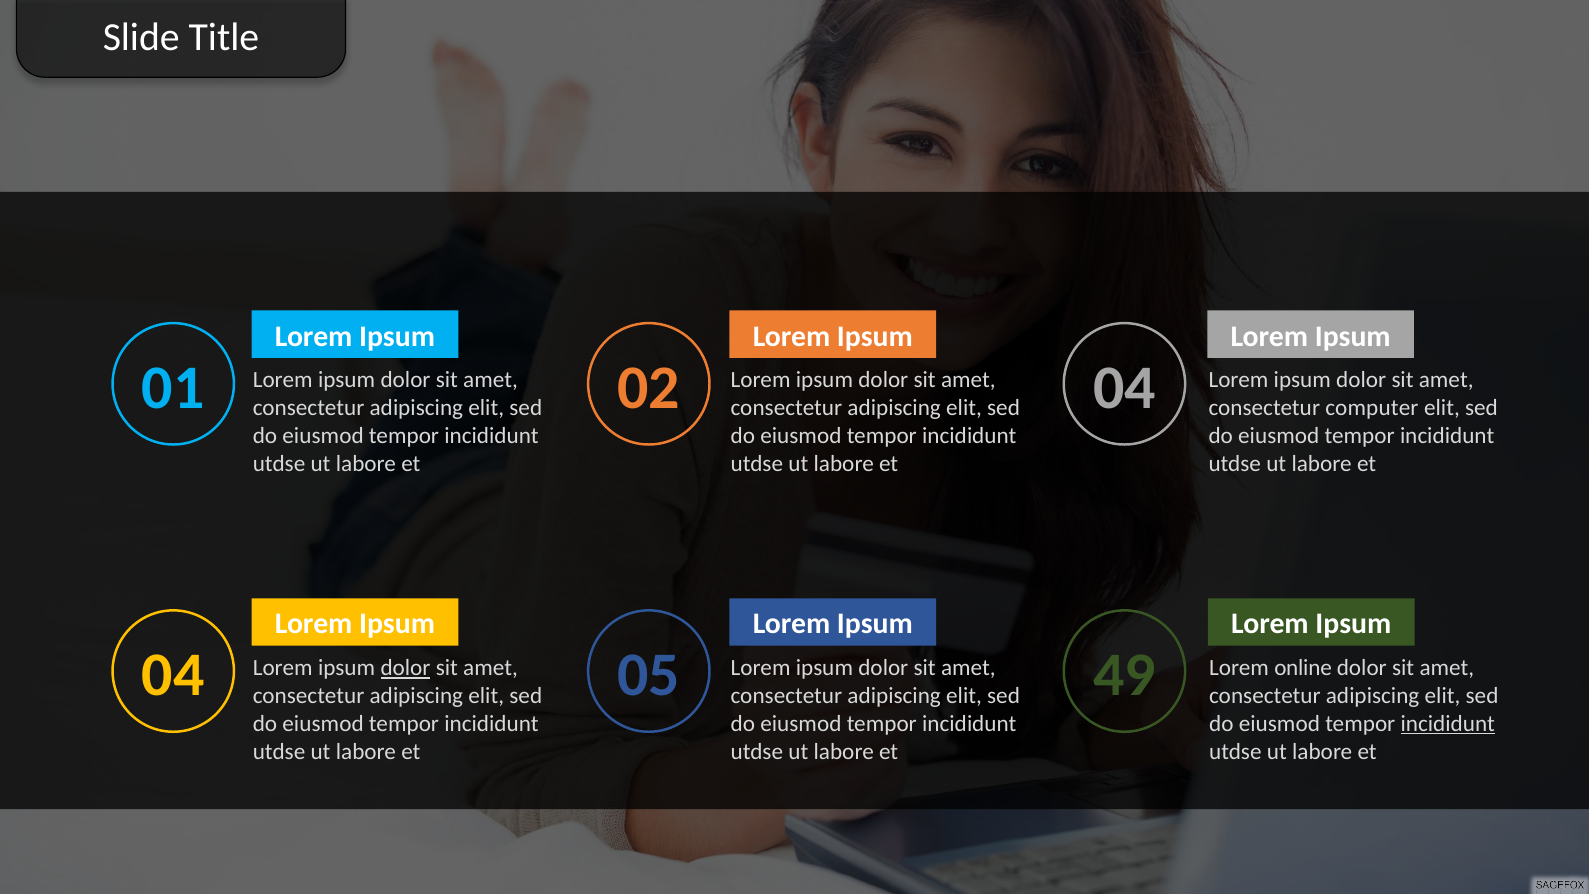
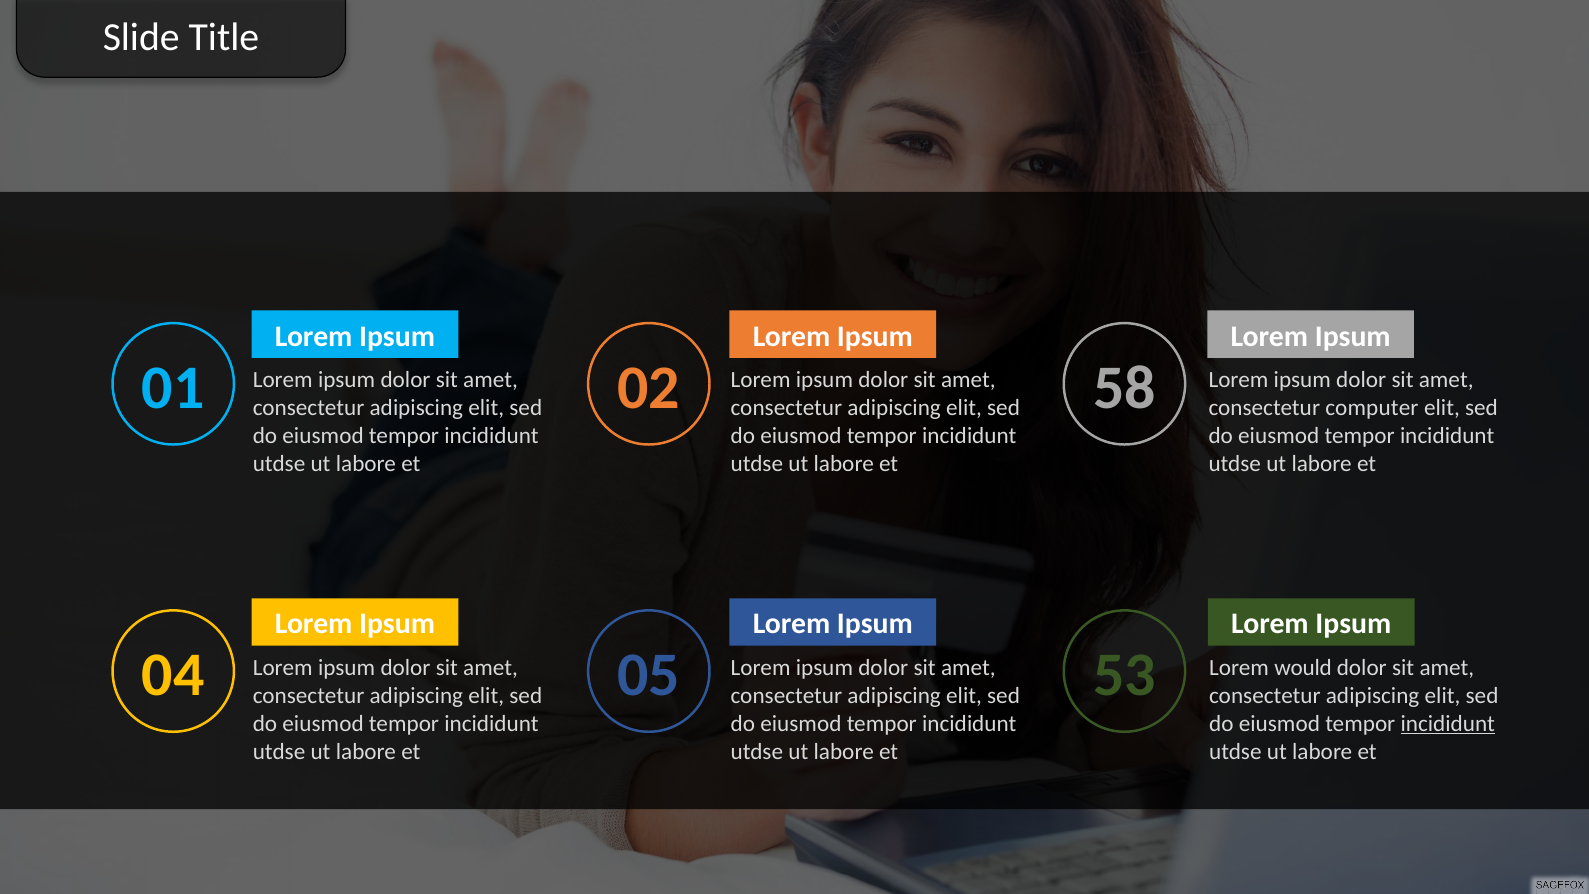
02 04: 04 -> 58 (1124, 388)
49: 49 -> 53 (1124, 675)
dolor underline: present -> none (405, 668)
online: online -> would (1303, 668)
